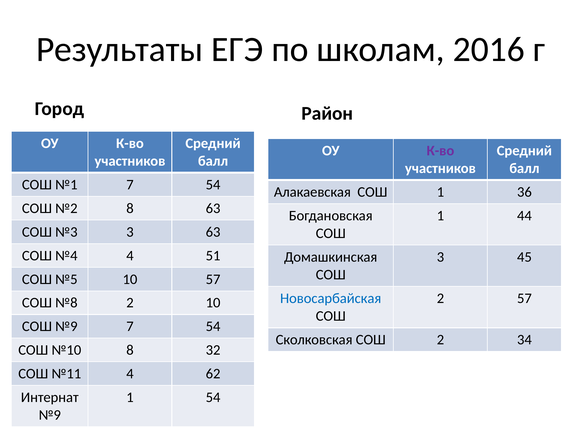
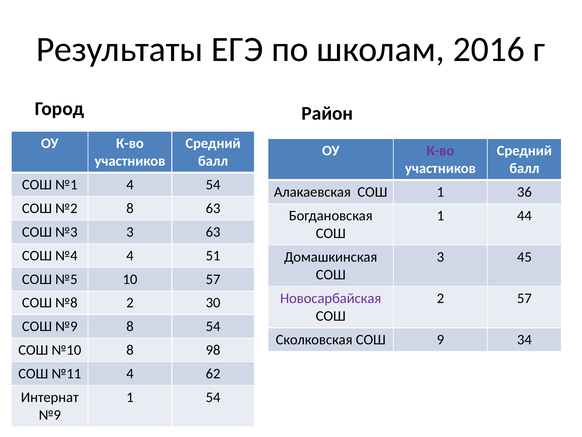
№1 7: 7 -> 4 (130, 185)
Новосарбайская colour: blue -> purple (331, 298)
2 10: 10 -> 30 (213, 303)
№9 7: 7 -> 8 (130, 326)
Сколковская СОШ 2: 2 -> 9 (440, 339)
32: 32 -> 98 (213, 350)
